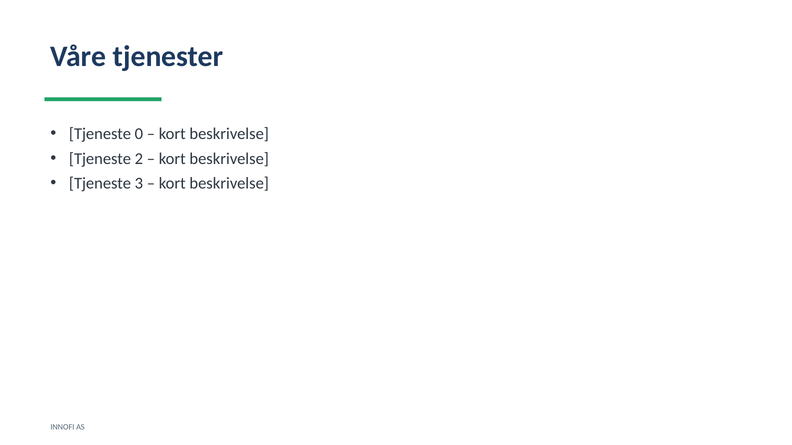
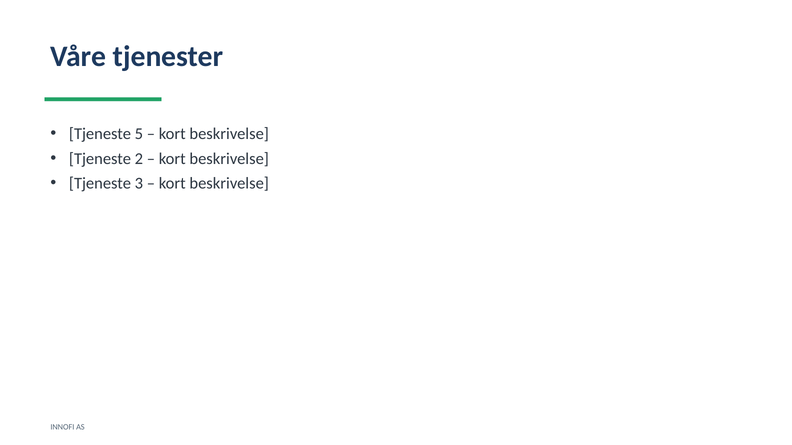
0: 0 -> 5 (139, 134)
